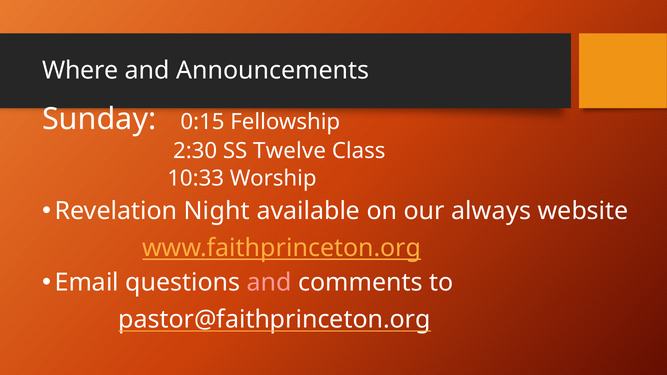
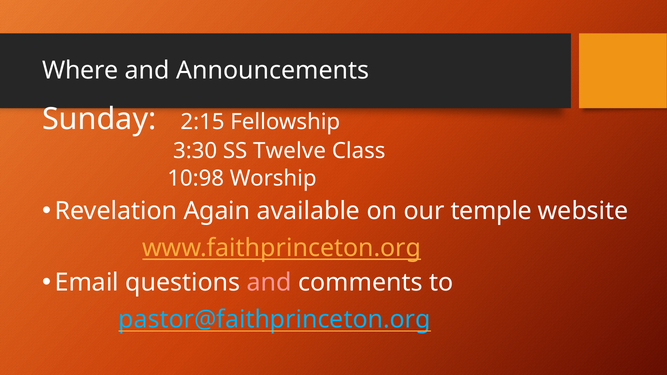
0:15: 0:15 -> 2:15 (203, 122)
2:30: 2:30 -> 3:30 (195, 151)
10:33: 10:33 -> 10:98 (196, 179)
Night: Night -> Again (217, 211)
always: always -> temple (491, 211)
pastor@faithprinceton.org colour: white -> light blue (274, 320)
